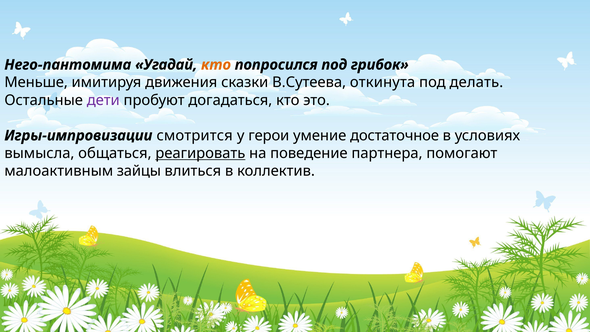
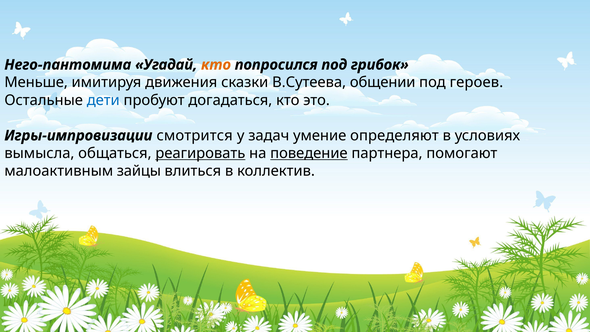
откинута: откинута -> общении (383, 82)
делать: делать -> героев (476, 82)
дети colour: purple -> blue (103, 100)
герои: герои -> задач (269, 136)
достаточное: достаточное -> определяют (394, 136)
поведение underline: none -> present (309, 153)
